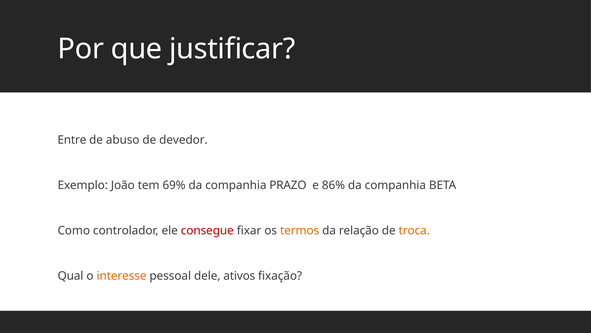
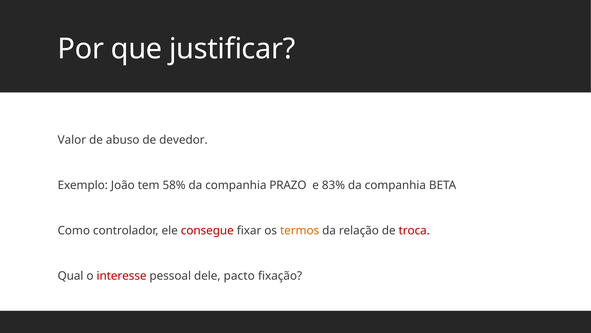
Entre: Entre -> Valor (72, 140)
69%: 69% -> 58% (174, 185)
86%: 86% -> 83% (333, 185)
troca colour: orange -> red (414, 230)
interesse colour: orange -> red (122, 276)
ativos: ativos -> pacto (239, 276)
